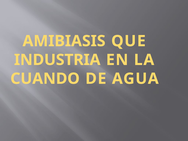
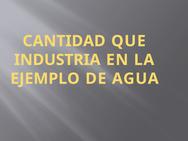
AMIBIASIS: AMIBIASIS -> CANTIDAD (64, 41)
CUANDO: CUANDO -> EJEMPLO (45, 79)
